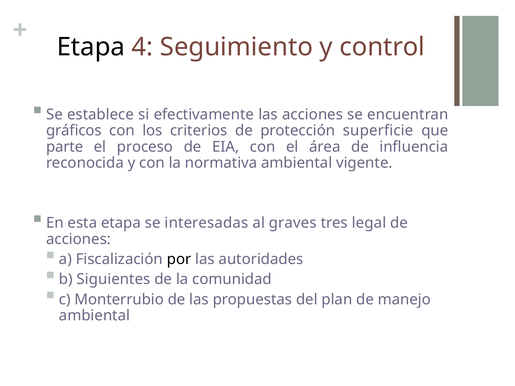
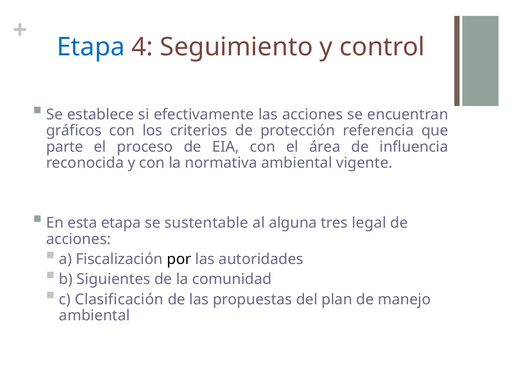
Etapa colour: black -> blue (91, 47)
superficie: superficie -> referencia (378, 131)
interesadas: interesadas -> sustentable (207, 223)
graves: graves -> alguna (293, 223)
Monterrubio: Monterrubio -> Clasificación (119, 300)
